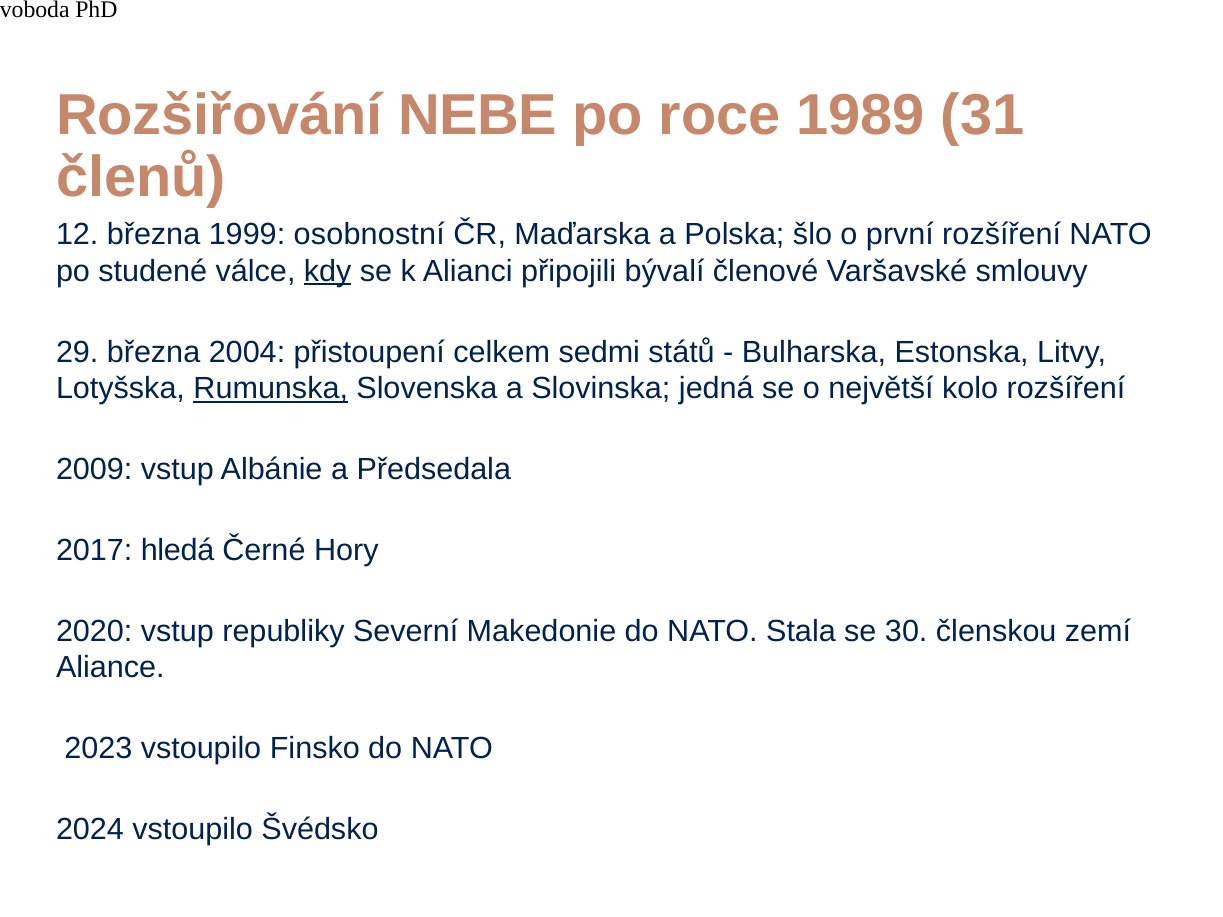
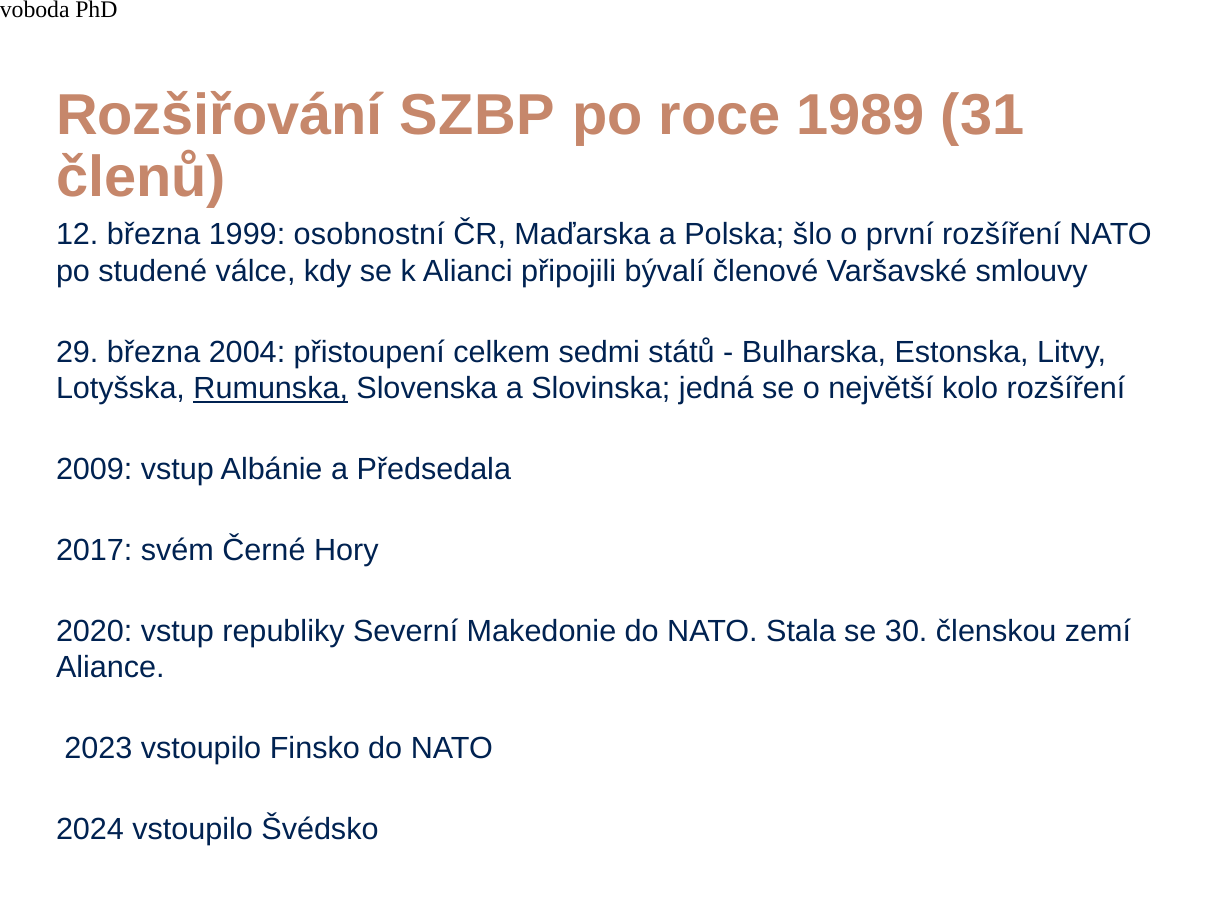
NEBE: NEBE -> SZBP (477, 115)
kdy underline: present -> none (328, 271)
hledá: hledá -> svém (177, 550)
